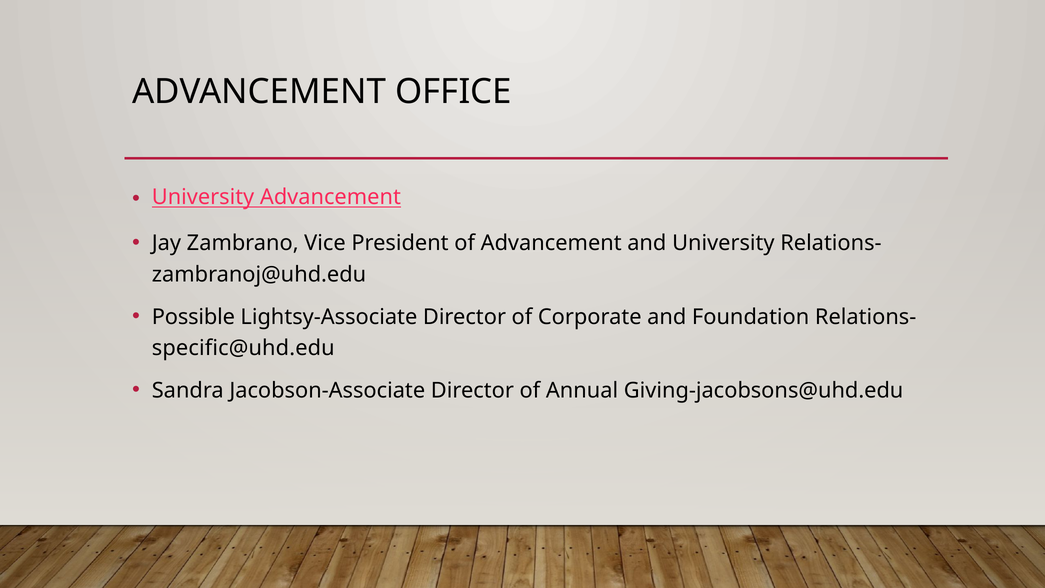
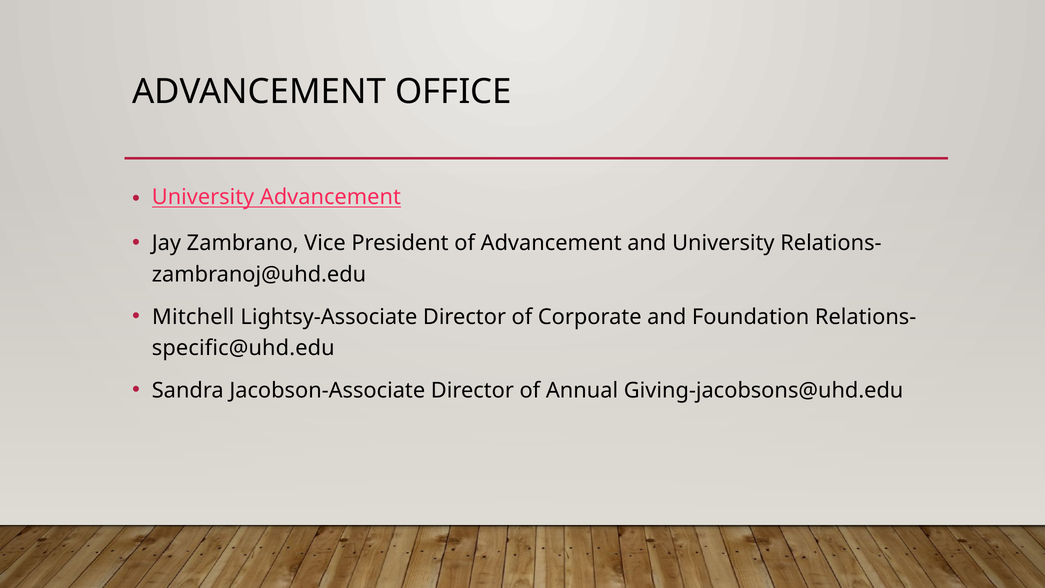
Possible: Possible -> Mitchell (193, 317)
